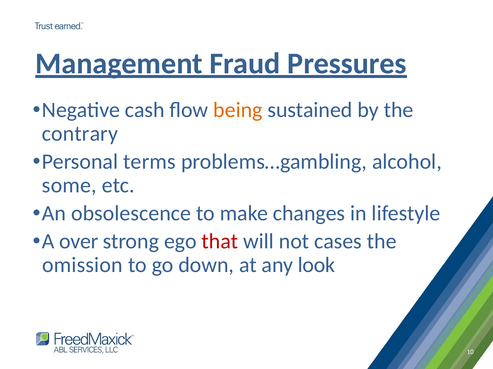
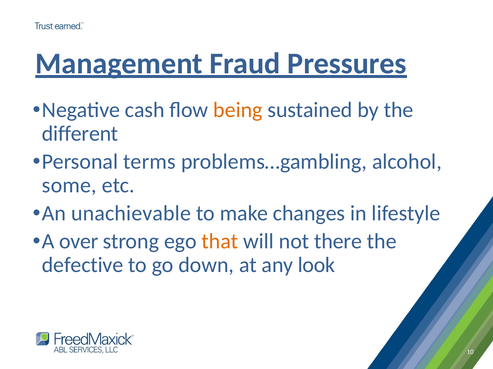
contrary: contrary -> different (80, 134)
obsolescence: obsolescence -> unachievable (131, 214)
that colour: red -> orange (220, 242)
cases: cases -> there (338, 242)
omission: omission -> defective (83, 266)
